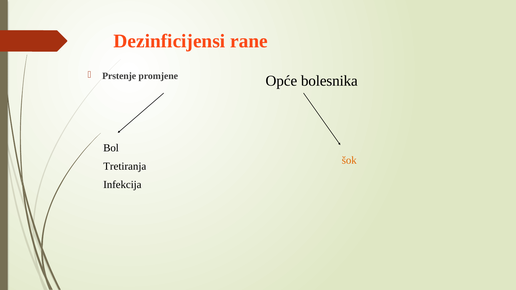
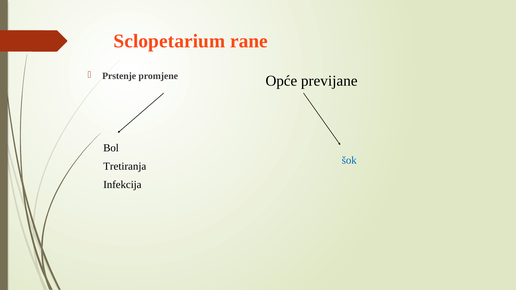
Dezinficijensi: Dezinficijensi -> Sclopetarium (169, 41)
bolesnika: bolesnika -> previjane (329, 81)
šok colour: orange -> blue (349, 160)
